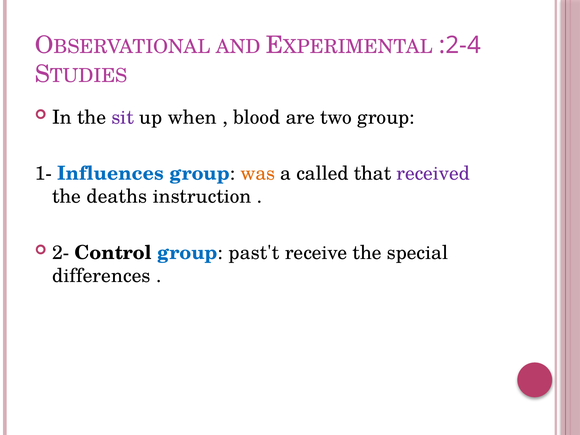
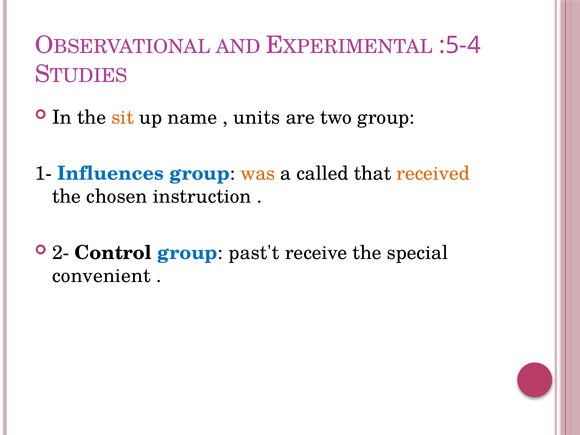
2-4: 2-4 -> 5-4 (463, 45)
sit colour: purple -> orange (123, 117)
when: when -> name (192, 117)
blood: blood -> units (257, 117)
received colour: purple -> orange (433, 173)
deaths: deaths -> chosen (117, 197)
differences: differences -> convenient (101, 276)
